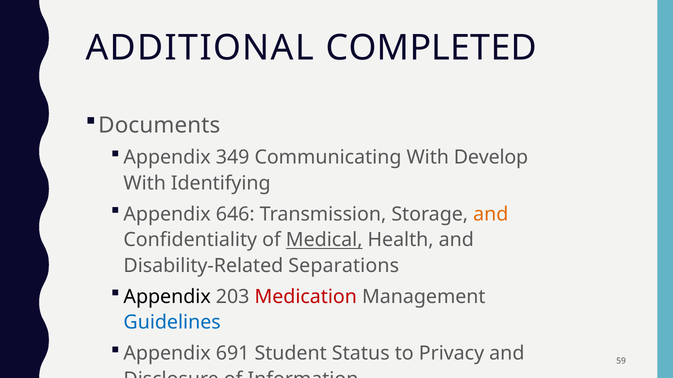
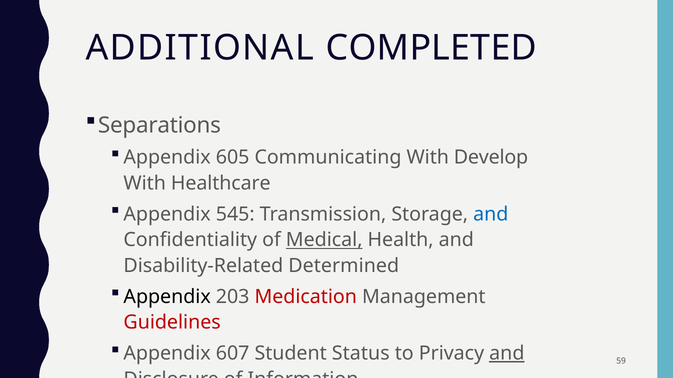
Documents: Documents -> Separations (159, 125)
349: 349 -> 605 (233, 158)
Identifying: Identifying -> Healthcare (221, 184)
646: 646 -> 545 (235, 214)
and colour: orange -> blue (491, 214)
Separations: Separations -> Determined (344, 266)
Guidelines colour: blue -> red (172, 323)
691: 691 -> 607 (233, 354)
and underline: none -> present (507, 354)
